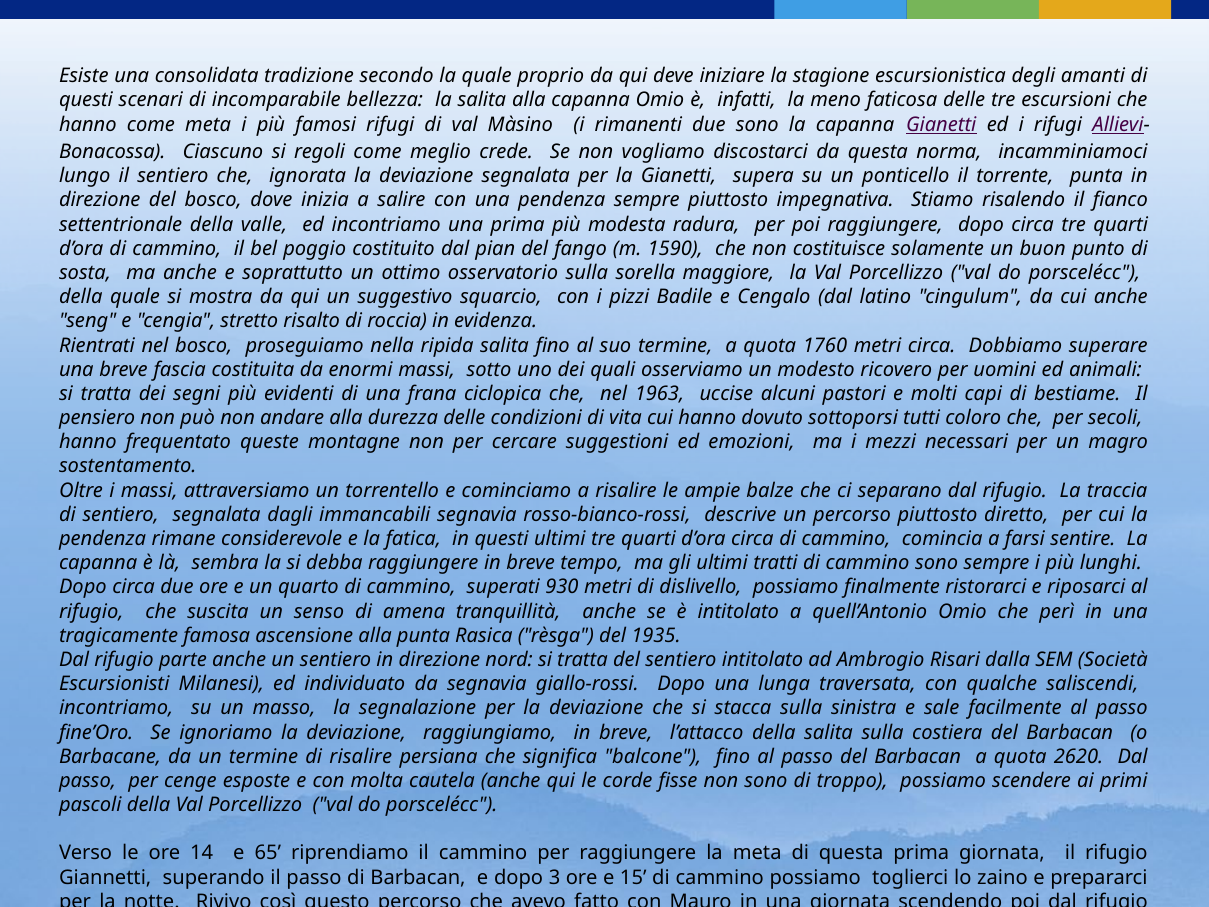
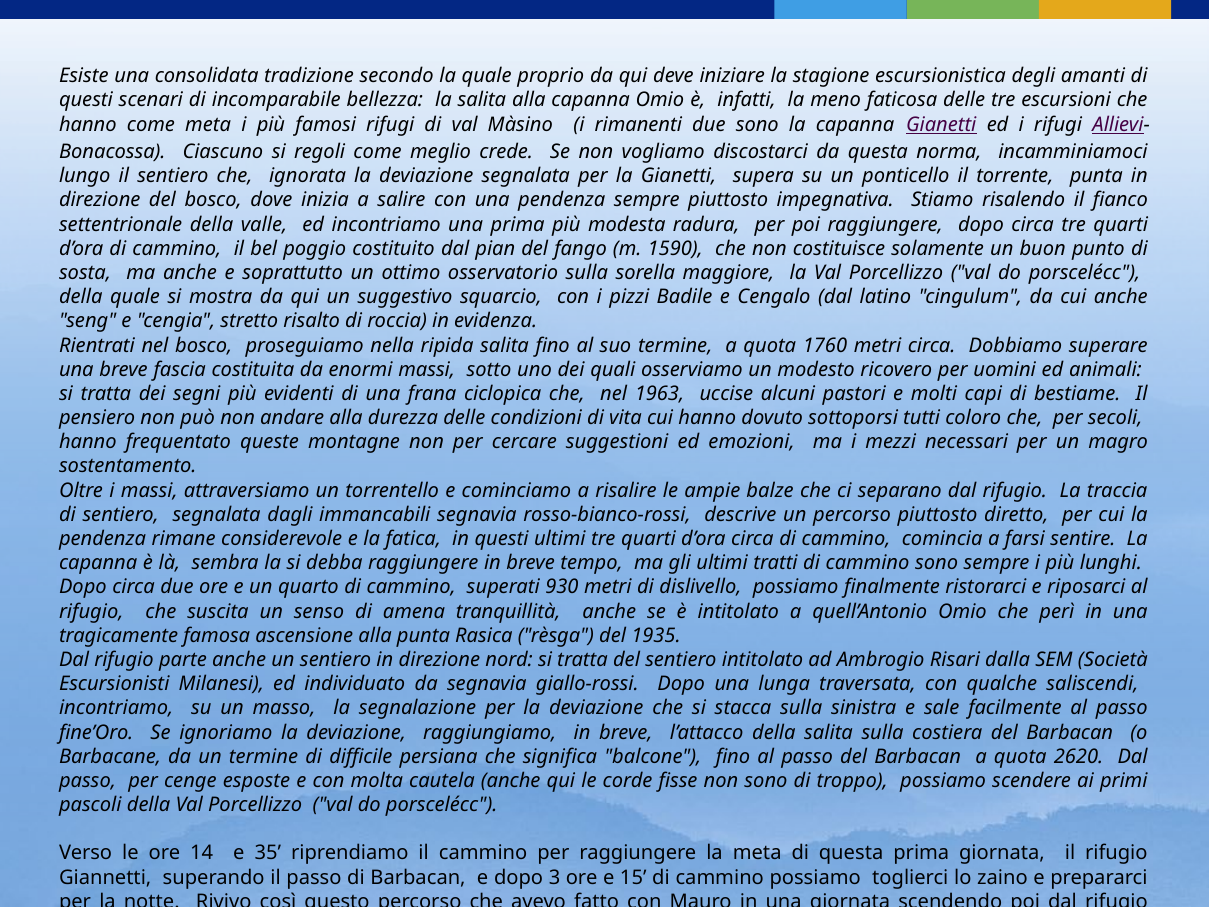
di risalire: risalire -> difficile (361, 756)
65: 65 -> 35 (268, 853)
